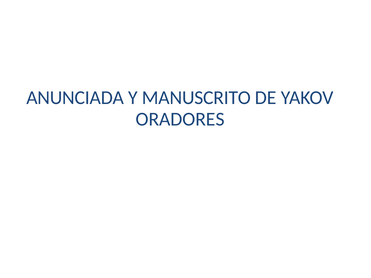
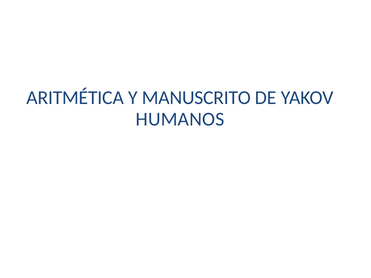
ANUNCIADA: ANUNCIADA -> ARITMÉTICA (75, 98)
ORADORES: ORADORES -> HUMANOS (180, 119)
